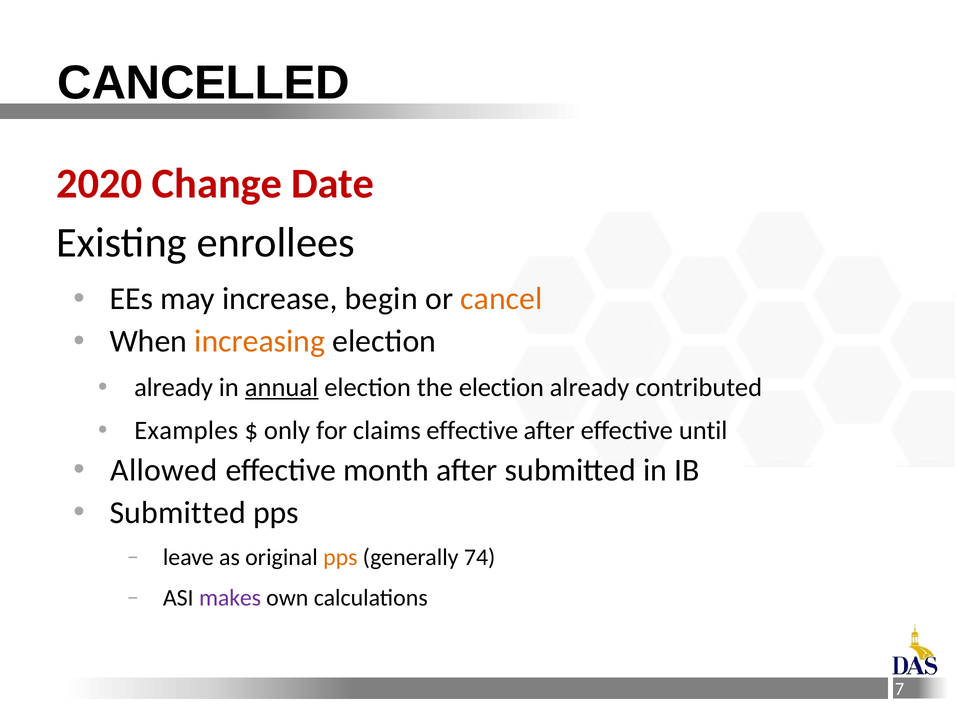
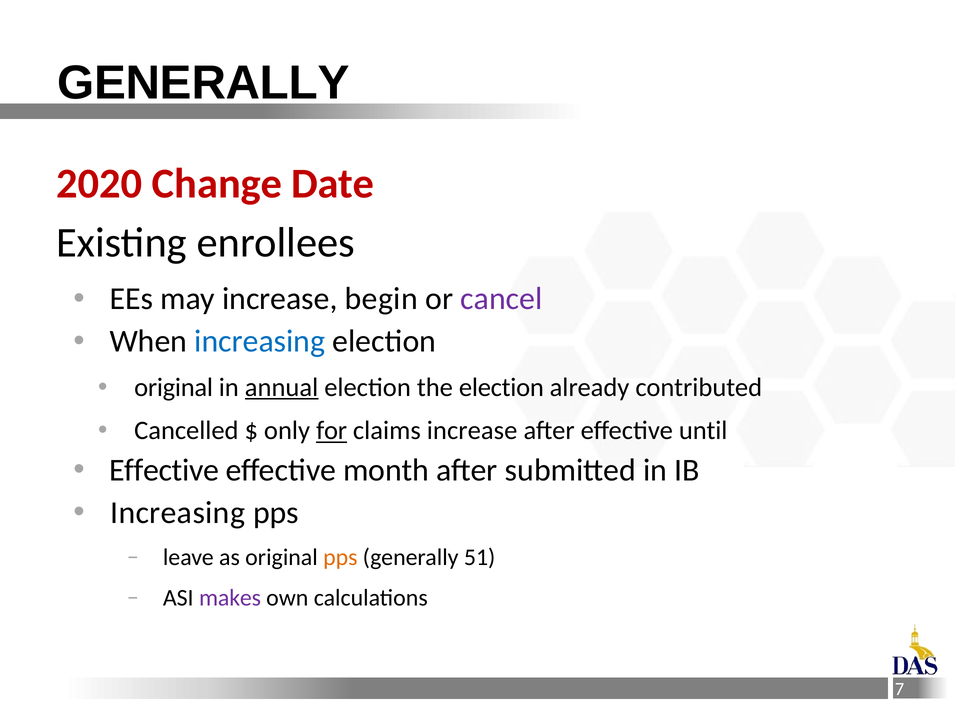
CANCELLED: CANCELLED -> GENERALLY (203, 83)
cancel colour: orange -> purple (501, 299)
increasing colour: orange -> blue (260, 341)
already: already -> original (174, 387)
Examples: Examples -> Cancelled (186, 431)
for underline: none -> present (332, 431)
claims effective: effective -> increase (472, 431)
Allowed: Allowed -> Effective (164, 470)
Submitted: Submitted -> Increasing (178, 513)
74: 74 -> 51 (480, 557)
